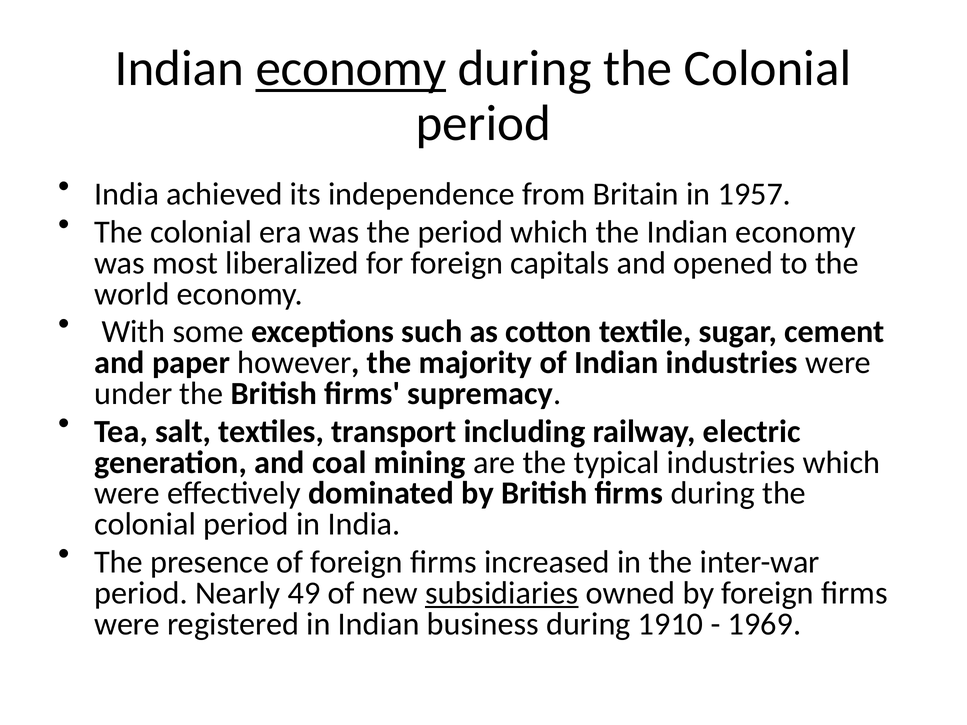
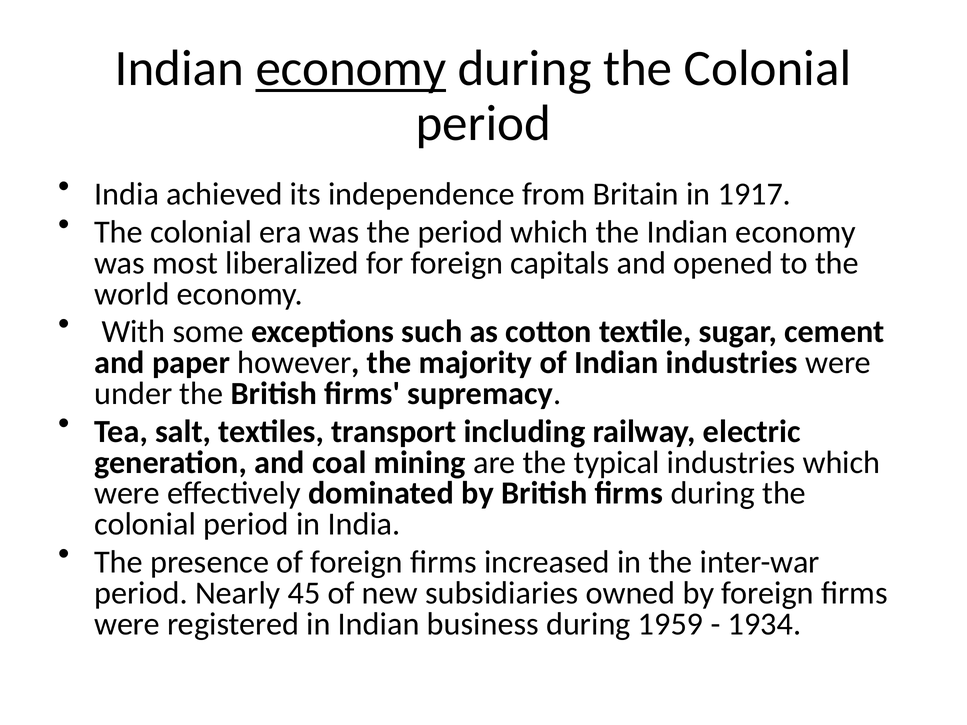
1957: 1957 -> 1917 (754, 194)
49: 49 -> 45 (304, 593)
subsidiaries underline: present -> none (502, 593)
1910: 1910 -> 1959 (671, 624)
1969: 1969 -> 1934 (764, 624)
